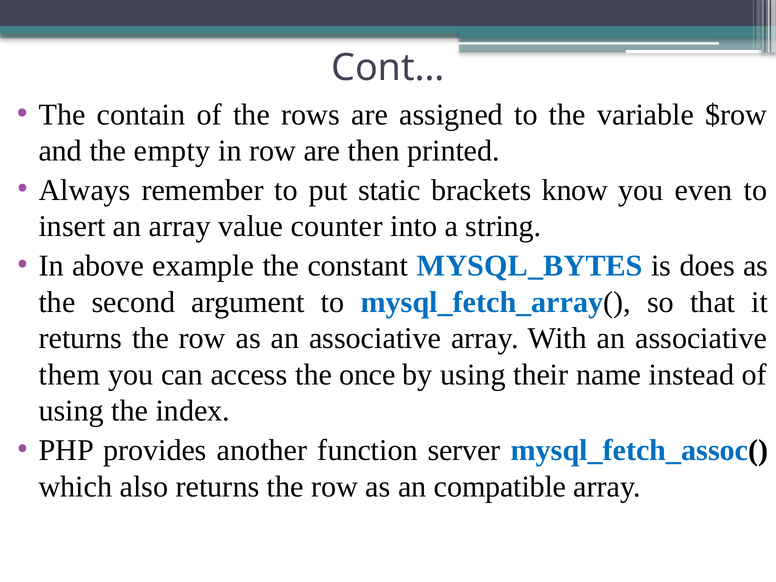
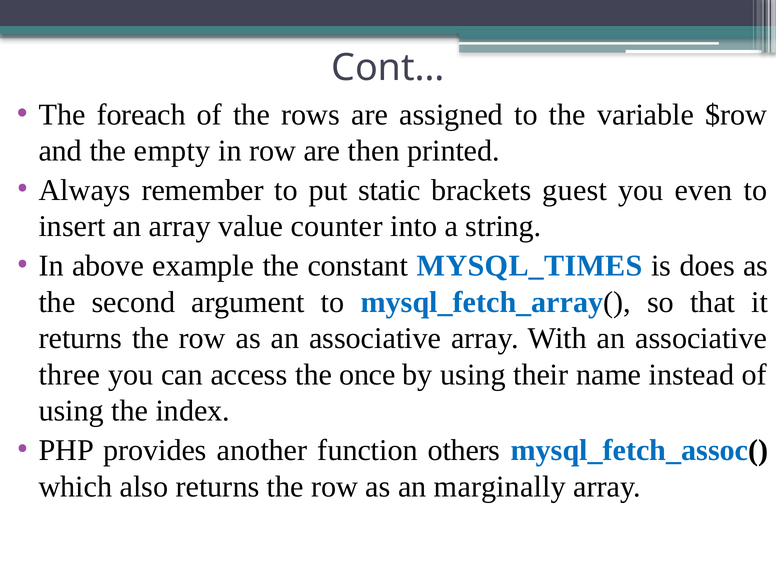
contain: contain -> foreach (141, 115)
know: know -> guest (575, 190)
MYSQL_BYTES: MYSQL_BYTES -> MYSQL_TIMES (530, 266)
them: them -> three (69, 375)
server: server -> others (464, 450)
compatible: compatible -> marginally (500, 487)
